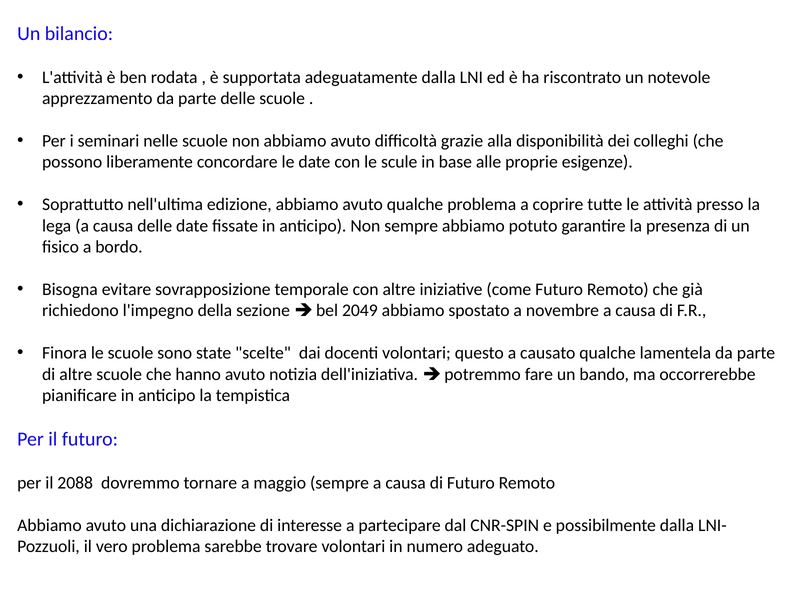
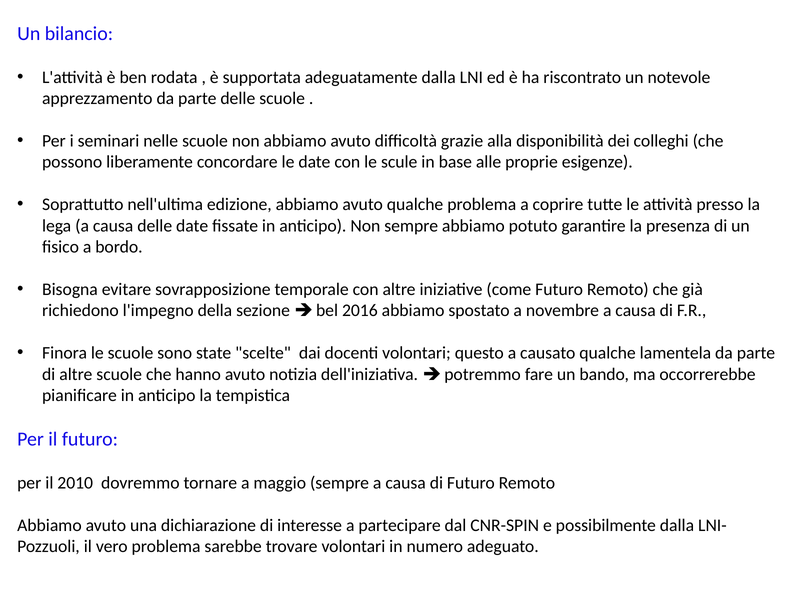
2049: 2049 -> 2016 (360, 311)
2088: 2088 -> 2010 (75, 483)
